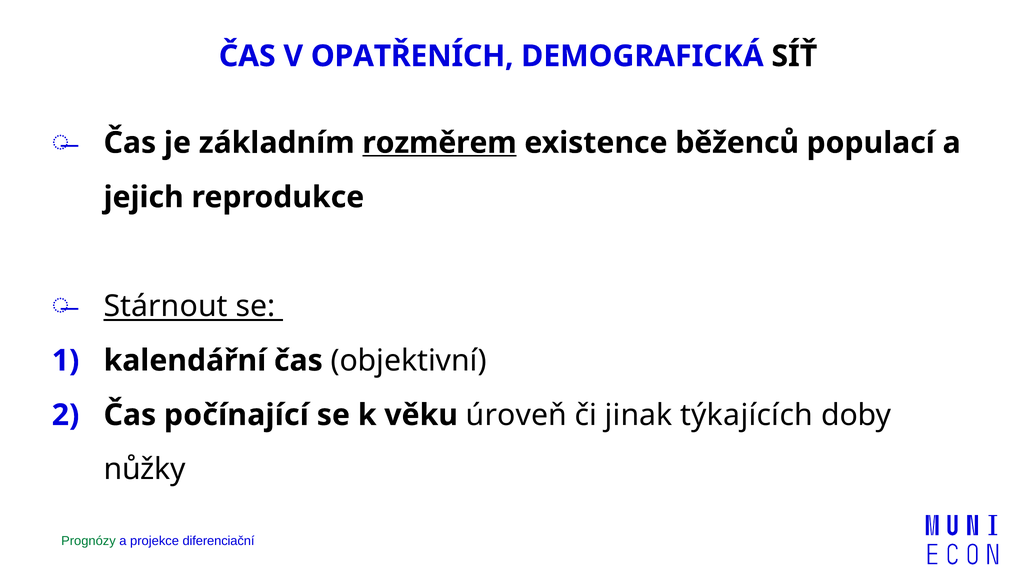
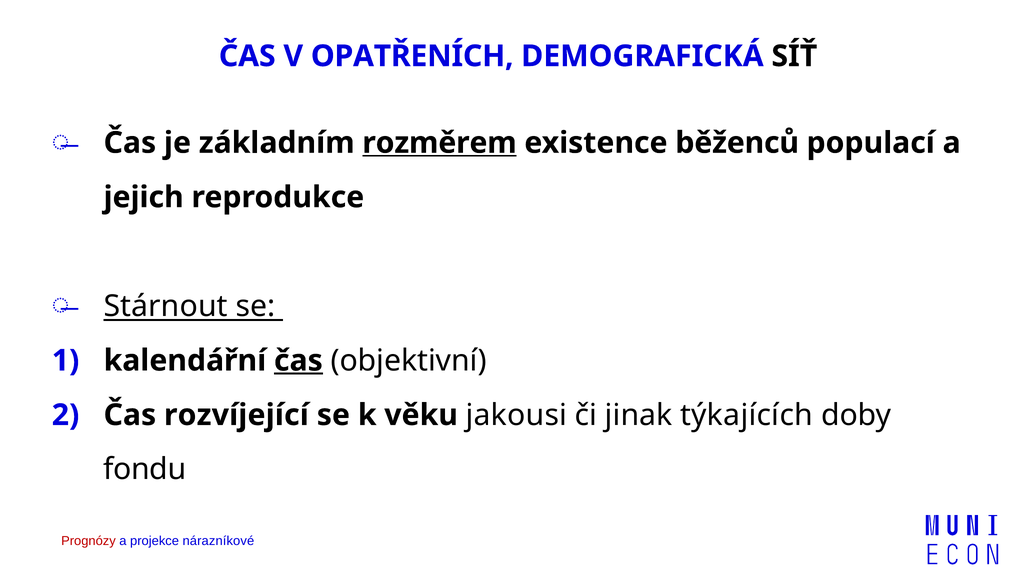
čas underline: none -> present (298, 360)
počínající: počínající -> rozvíjející (236, 415)
úroveň: úroveň -> jakousi (516, 415)
nůžky: nůžky -> fondu (145, 469)
Prognózy colour: green -> red (88, 541)
diferenciační: diferenciační -> nárazníkové (218, 541)
